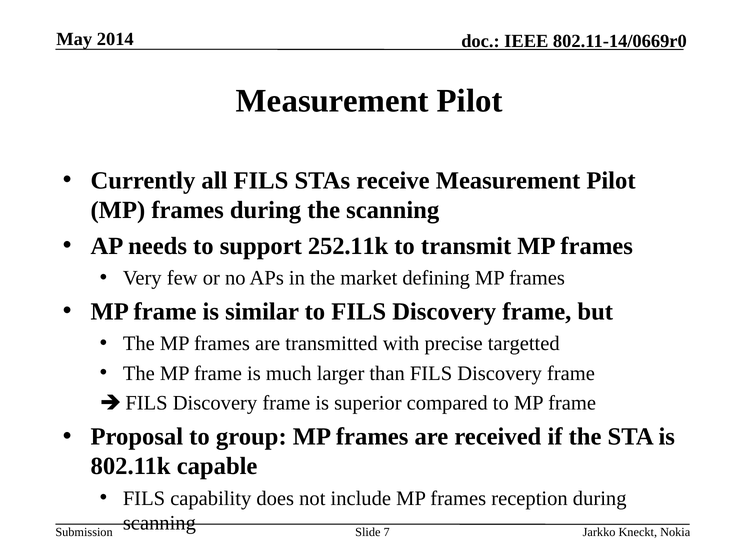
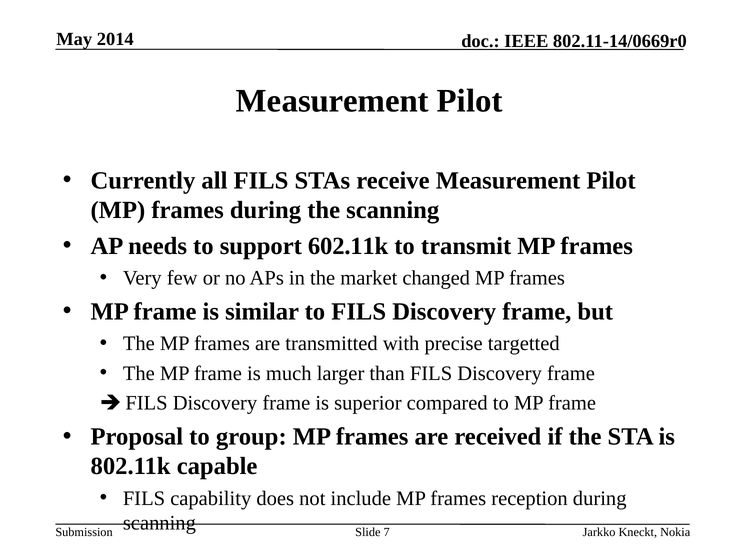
252.11k: 252.11k -> 602.11k (348, 246)
defining: defining -> changed (436, 278)
